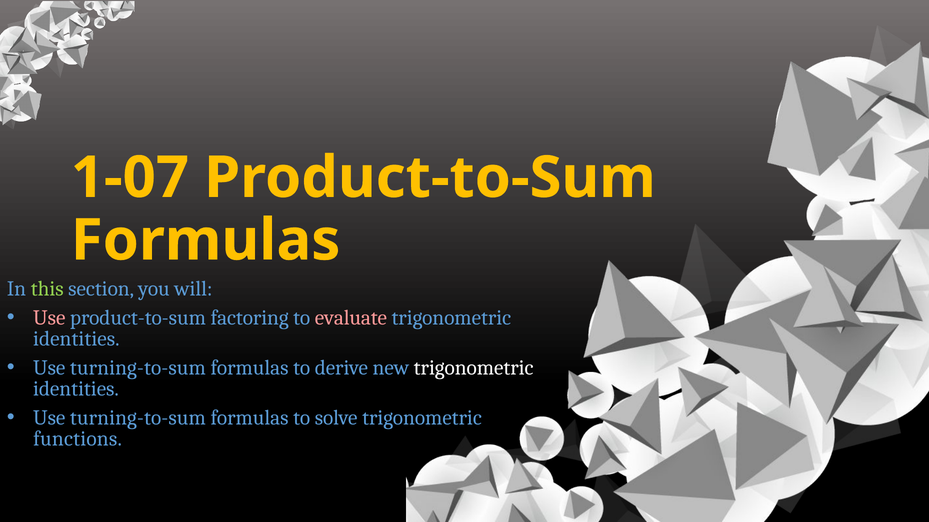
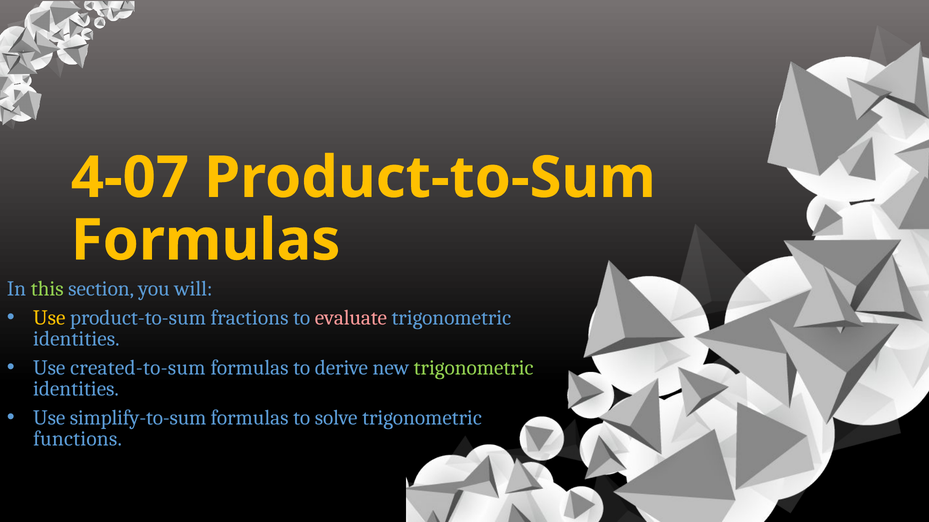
1-07: 1-07 -> 4-07 (130, 178)
Use colour: pink -> yellow (49, 318)
factoring: factoring -> fractions (250, 318)
turning-to-sum: turning-to-sum -> created-to-sum (138, 368)
trigonometric colour: white -> light green (474, 368)
turning-to-sum: turning-to-sum -> simplify-to-sum (138, 418)
